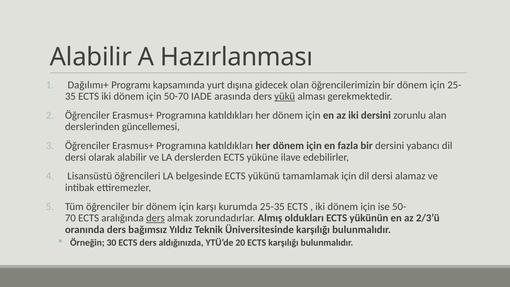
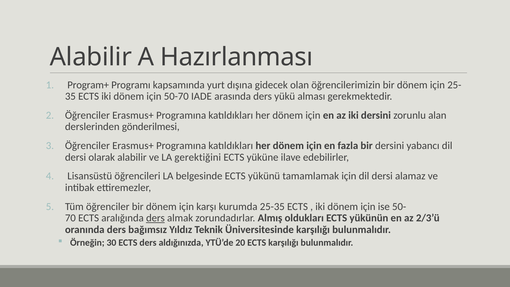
Dağılımı+: Dağılımı+ -> Program+ (88, 85)
yükü underline: present -> none (285, 96)
güncellemesi: güncellemesi -> gönderilmesi (151, 127)
derslerden: derslerden -> gerektiğini (198, 157)
